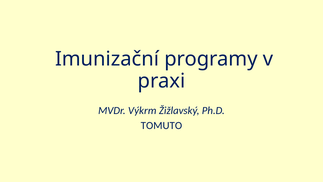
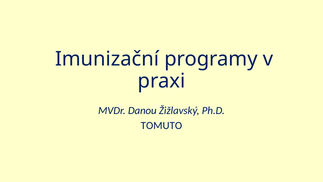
Výkrm: Výkrm -> Danou (142, 110)
